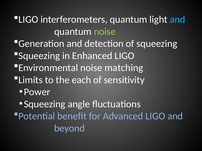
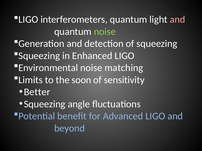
and colour: light blue -> pink (177, 20)
each: each -> soon (81, 80)
Power: Power -> Better (37, 92)
